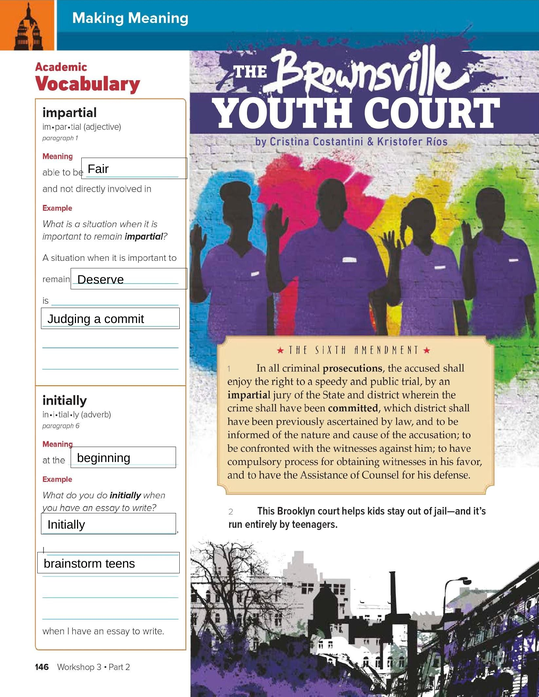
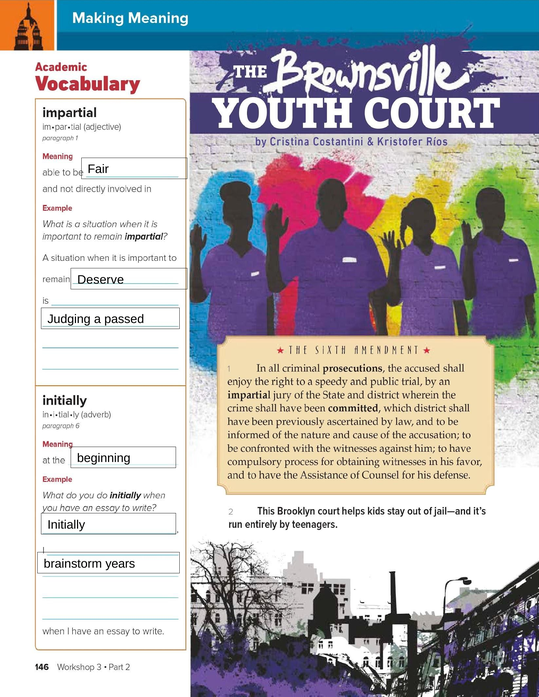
commit: commit -> passed (124, 319)
teens: teens -> years (120, 564)
